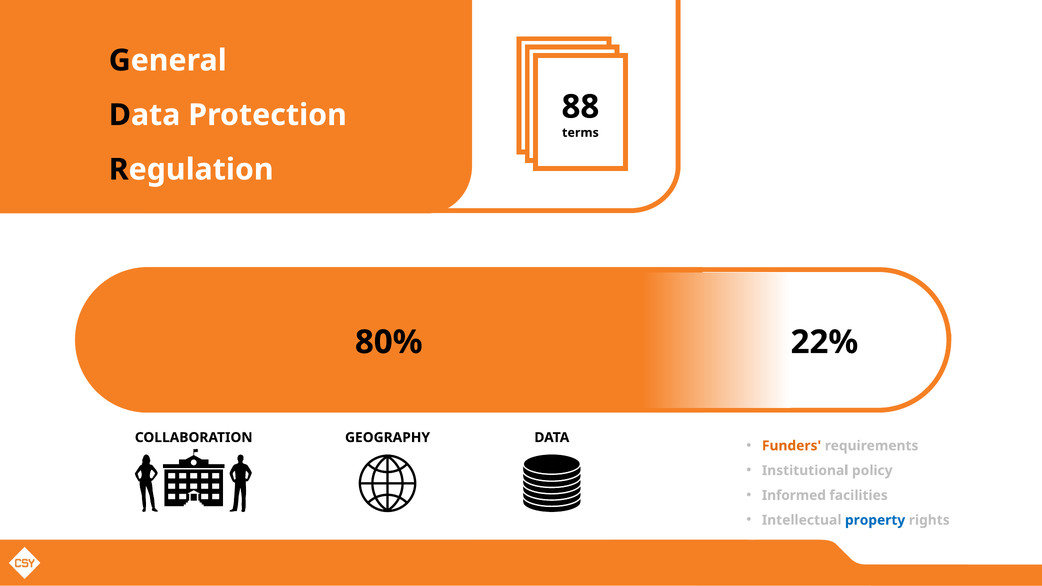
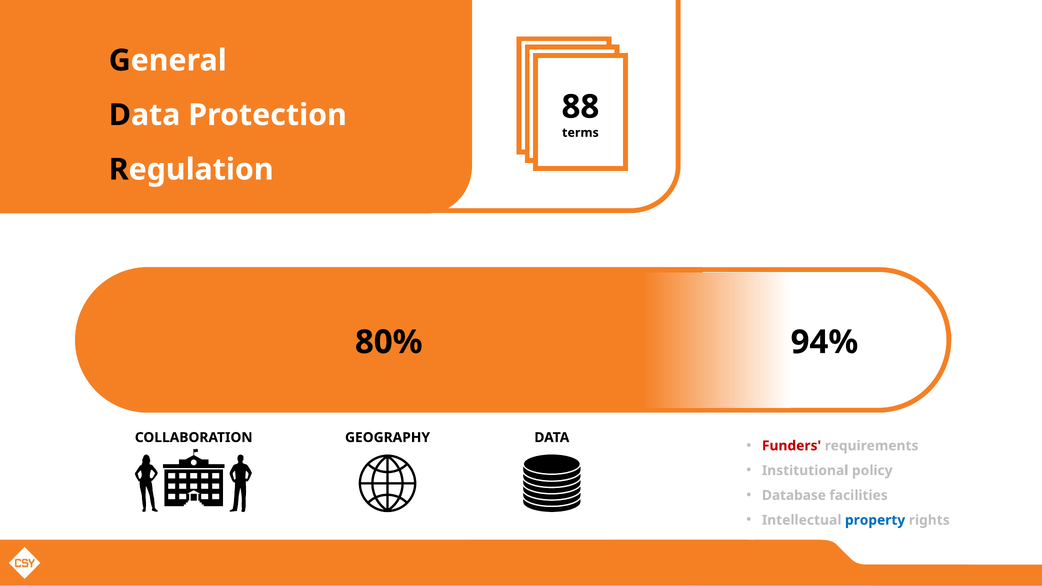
22%: 22% -> 94% (824, 342)
Funders colour: orange -> red (792, 446)
Informed: Informed -> Database (794, 495)
